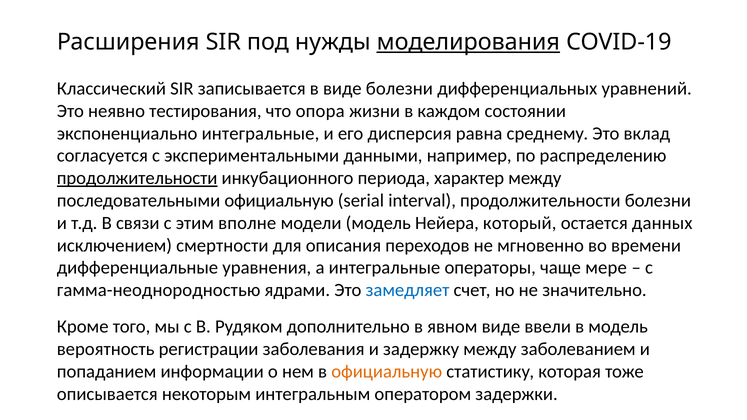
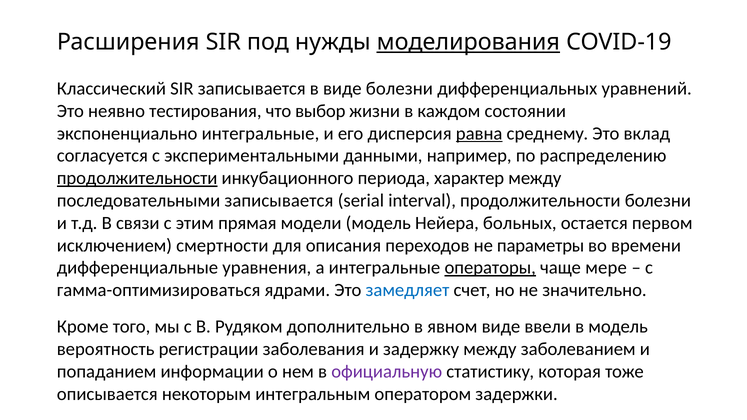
опора: опора -> выбор (320, 111)
равна underline: none -> present (479, 133)
последовательными официальную: официальную -> записывается (279, 201)
вполне: вполне -> прямая (247, 223)
который: который -> больных (520, 223)
данных: данных -> первом (662, 223)
мгновенно: мгновенно -> параметры (541, 245)
операторы underline: none -> present (490, 268)
гамма-неоднородностью: гамма-неоднородностью -> гамма-оптимизироваться (159, 290)
официальную colour: orange -> purple (387, 372)
